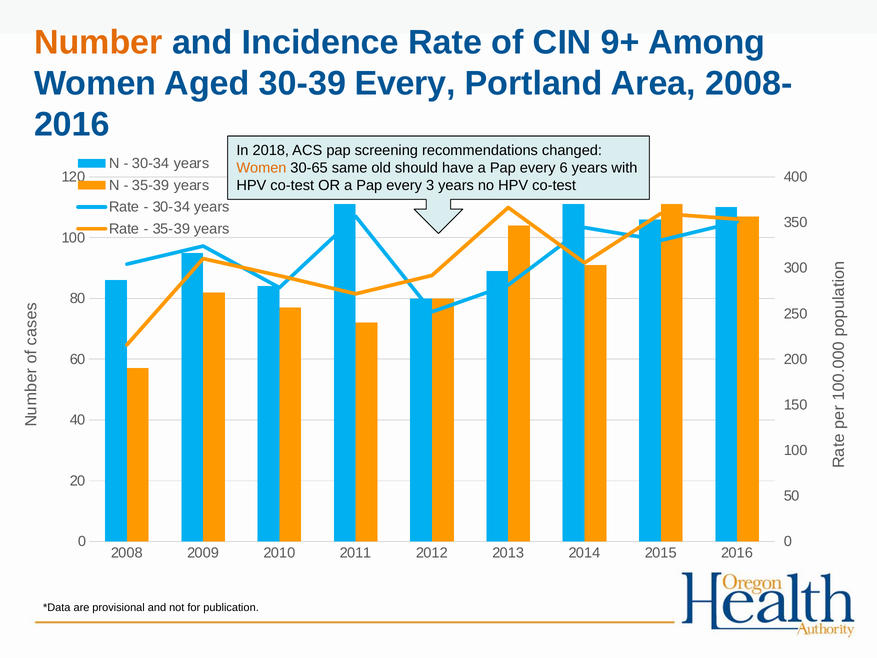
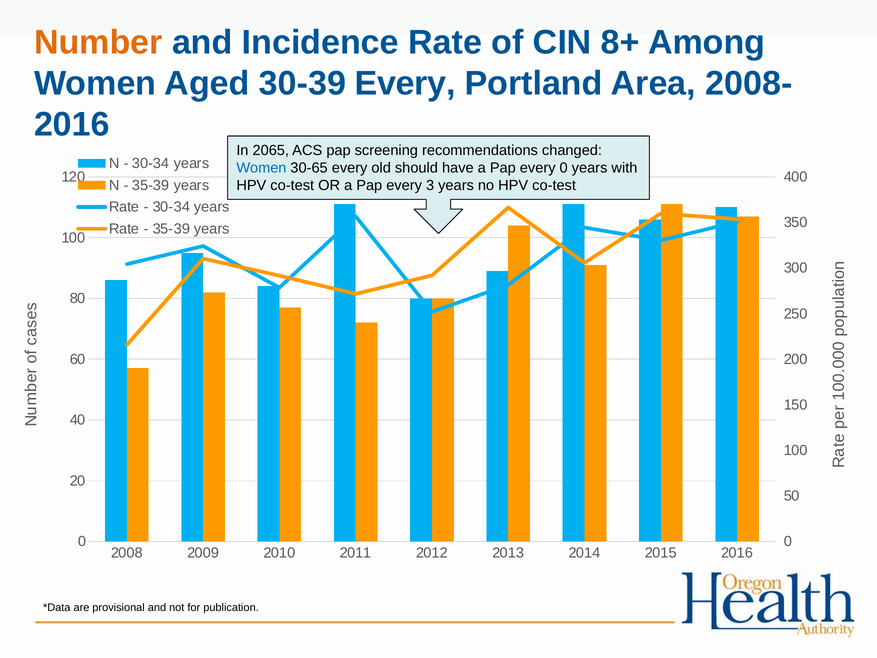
9+: 9+ -> 8+ (620, 43)
2018: 2018 -> 2065 (271, 150)
Women colour: orange -> blue (261, 168)
30-65 same: same -> every (350, 168)
every 6: 6 -> 0 (564, 168)
